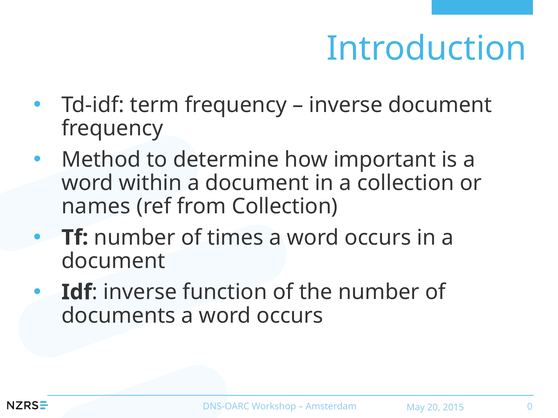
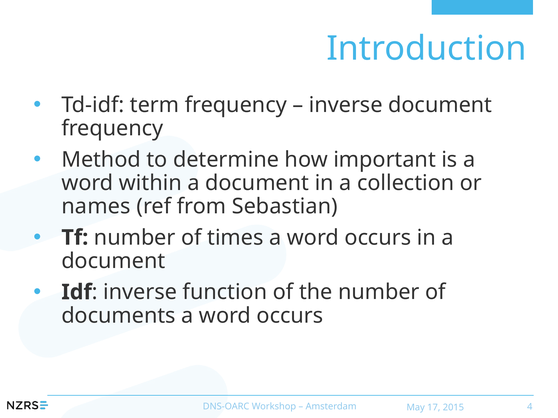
from Collection: Collection -> Sebastian (285, 207)
0: 0 -> 4 (530, 407)
20: 20 -> 17 (434, 408)
